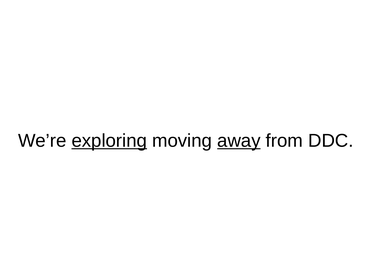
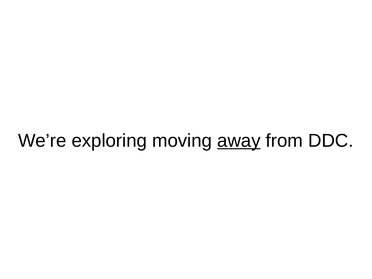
exploring underline: present -> none (109, 141)
